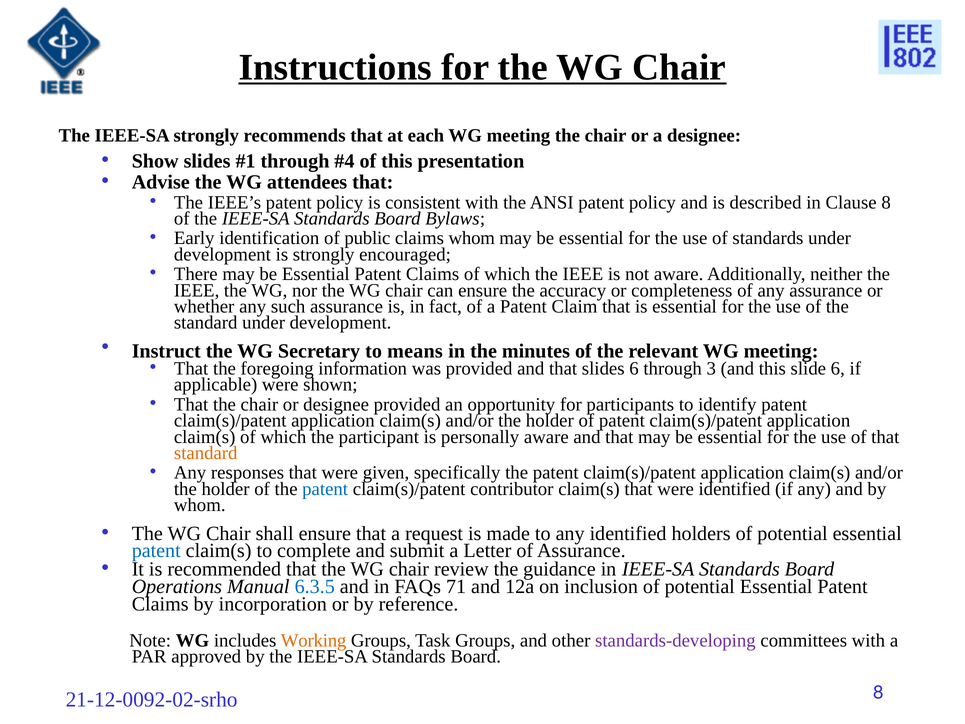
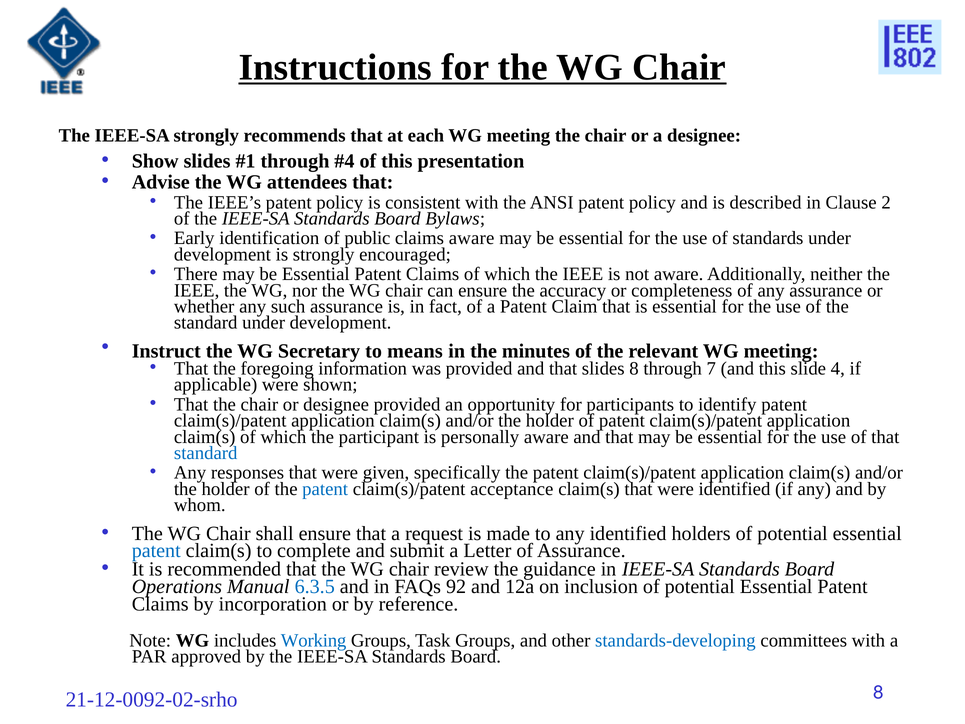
Clause 8: 8 -> 2 (886, 202)
claims whom: whom -> aware (472, 238)
slides 6: 6 -> 8 (634, 368)
3: 3 -> 7 (711, 368)
slide 6: 6 -> 4 (838, 368)
standard colour: orange -> blue (206, 453)
contributor: contributor -> acceptance (512, 489)
71: 71 -> 92 (456, 586)
Working colour: orange -> blue (314, 640)
standards-developing colour: purple -> blue (675, 640)
